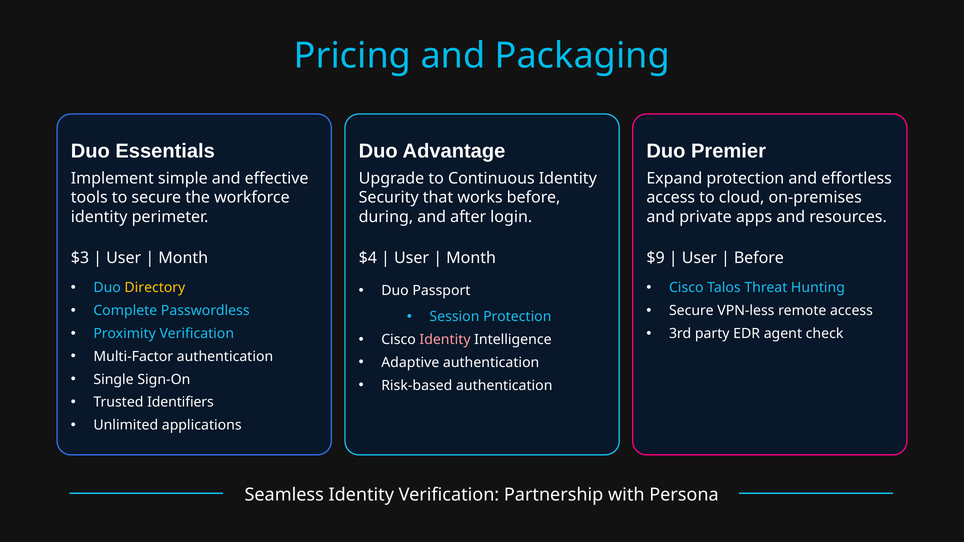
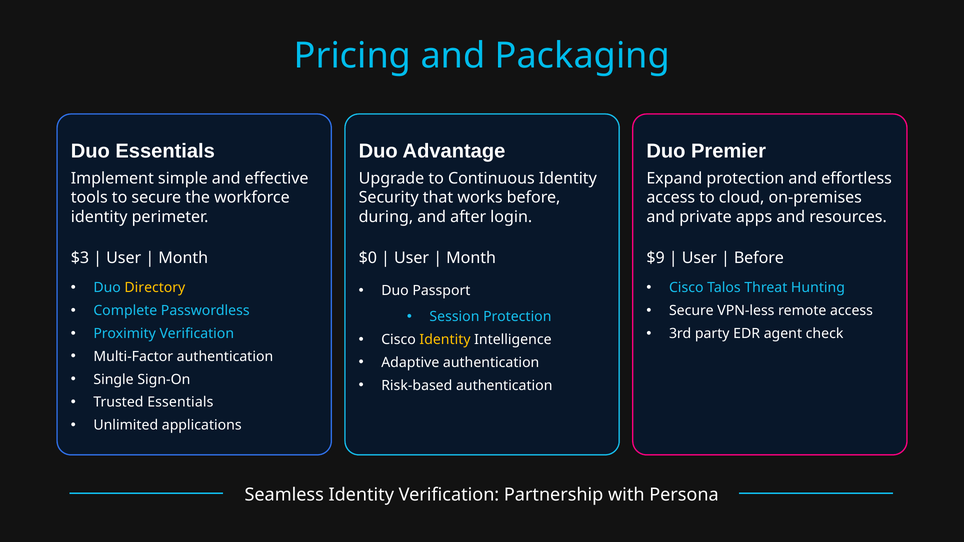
$4: $4 -> $0 (368, 258)
Identity colour: pink -> yellow (445, 340)
Trusted Identifiers: Identifiers -> Essentials (180, 403)
